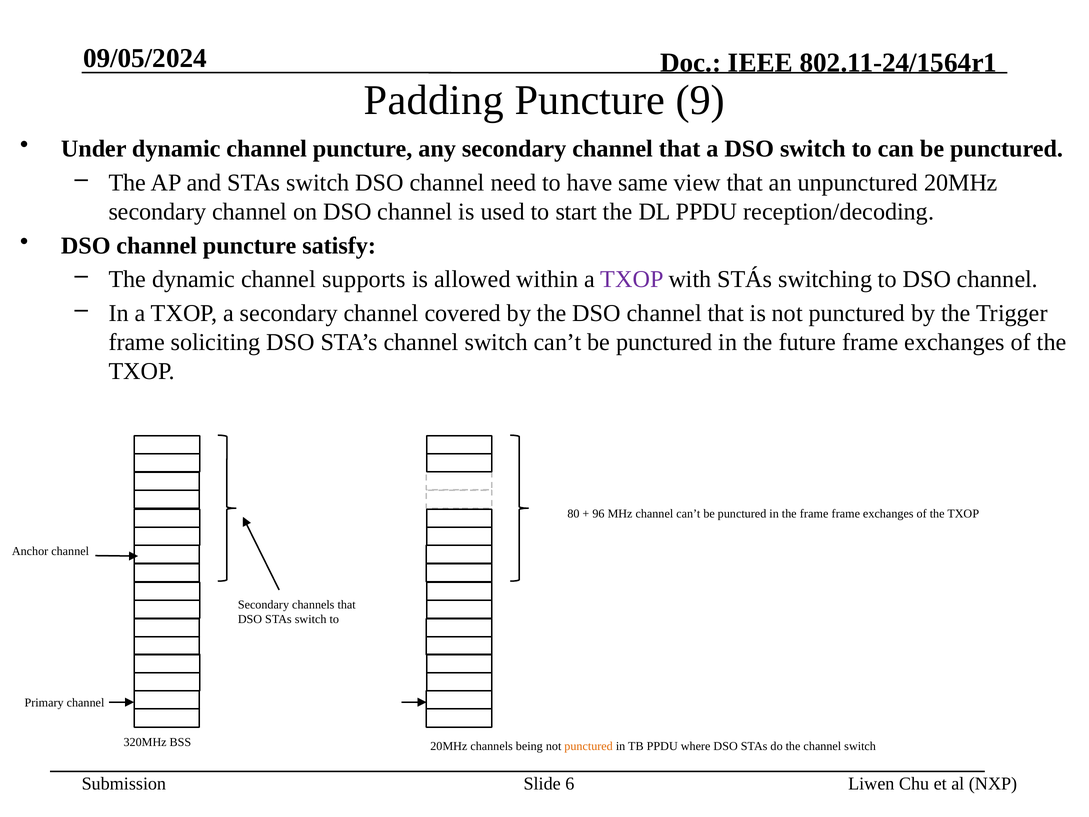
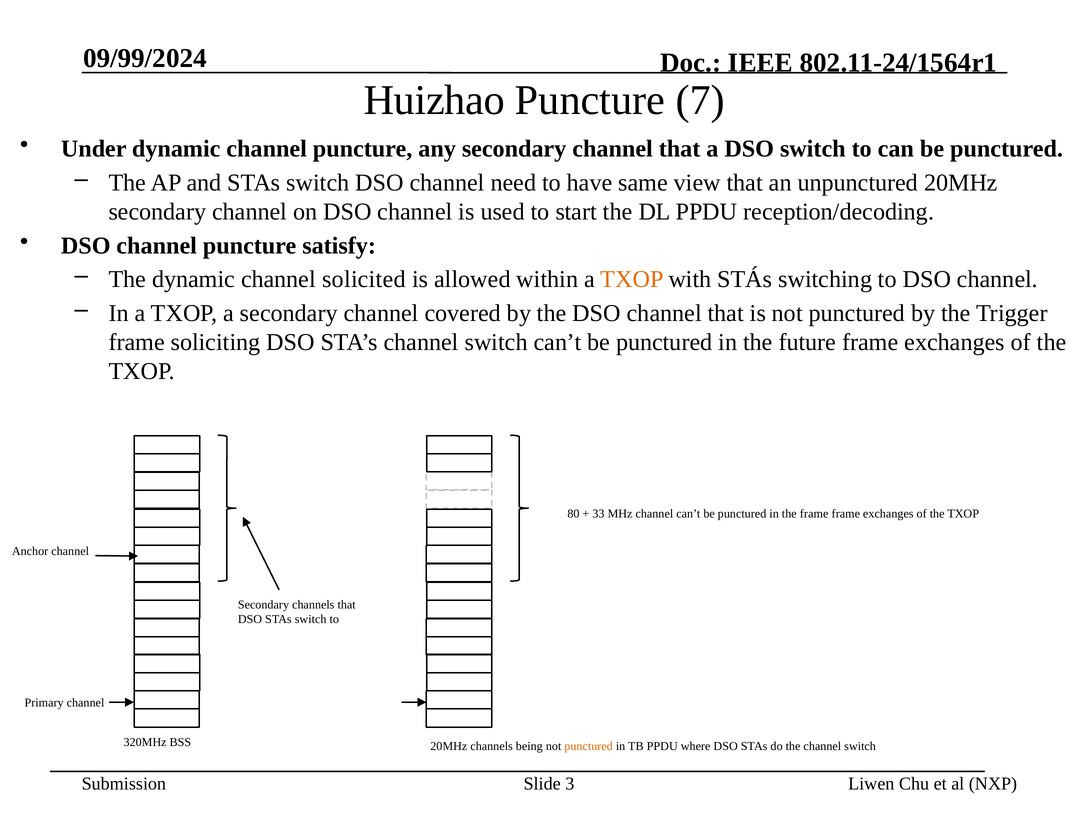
09/05/2024: 09/05/2024 -> 09/99/2024 (145, 58)
Padding: Padding -> Huizhao (434, 100)
9: 9 -> 7 (700, 100)
supports: supports -> solicited (364, 279)
TXOP colour: purple -> orange (632, 279)
96: 96 -> 33 (598, 514)
6: 6 -> 3 (570, 783)
